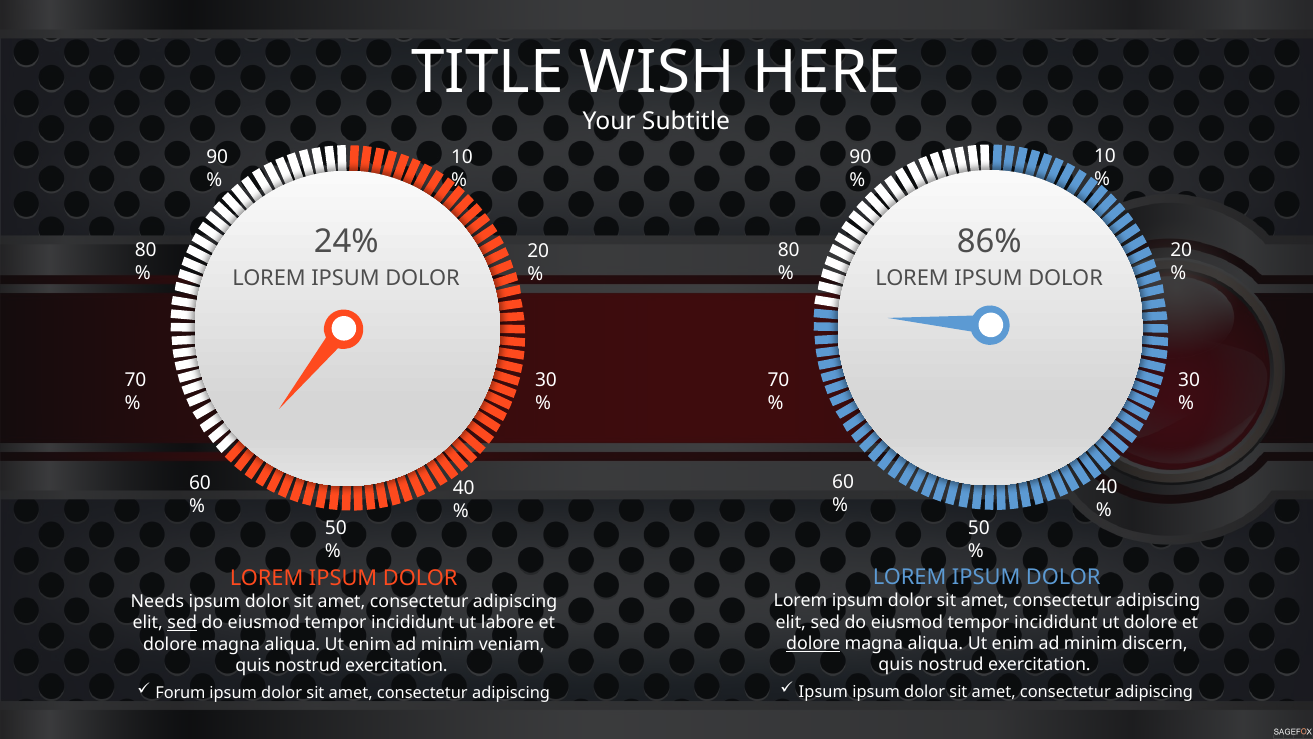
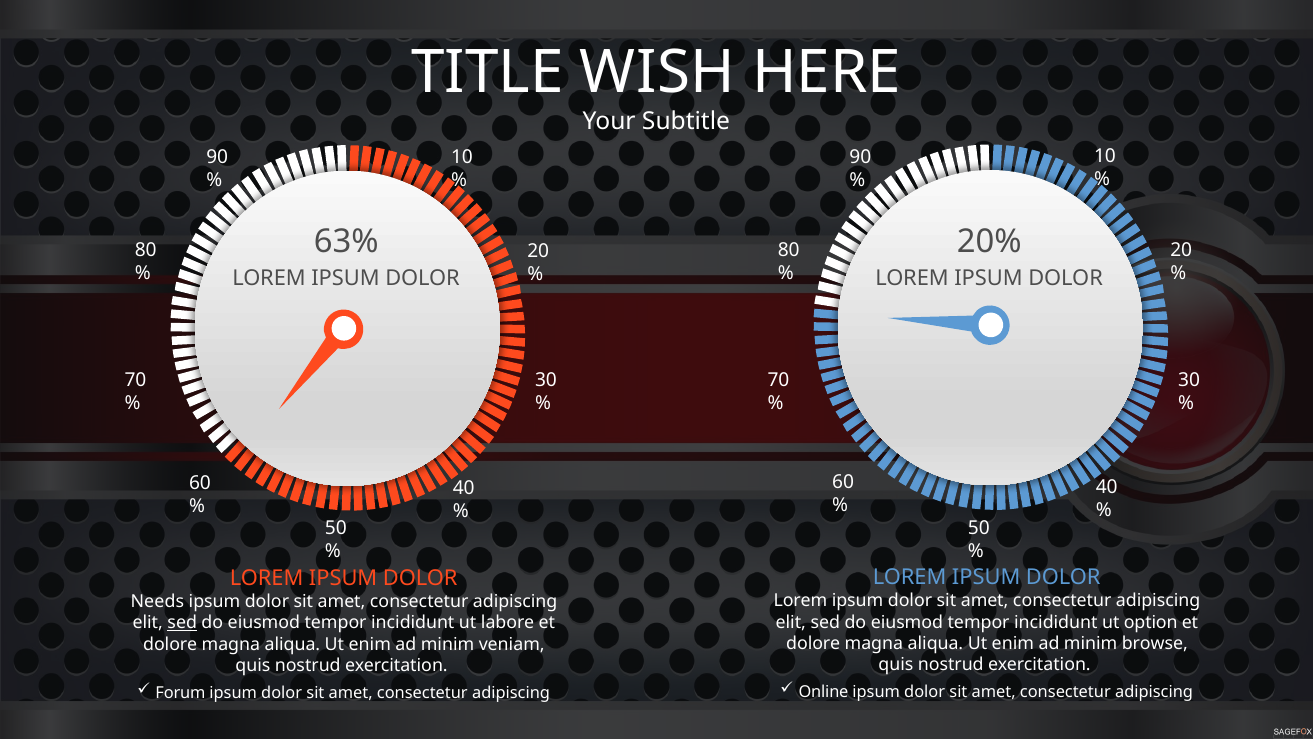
86%: 86% -> 20% (989, 241)
24%: 24% -> 63% (346, 242)
ut dolore: dolore -> option (1151, 622)
dolore underline: present -> none (813, 643)
discern: discern -> browse (1155, 643)
Ipsum: Ipsum -> Online (823, 692)
